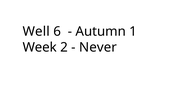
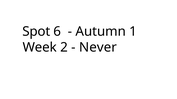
Well: Well -> Spot (36, 32)
